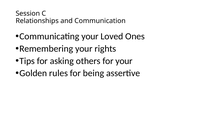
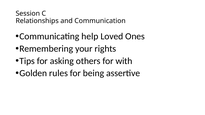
Communicating your: your -> help (90, 36)
for your: your -> with (124, 61)
